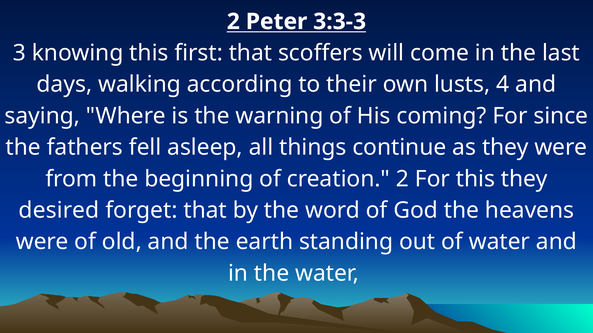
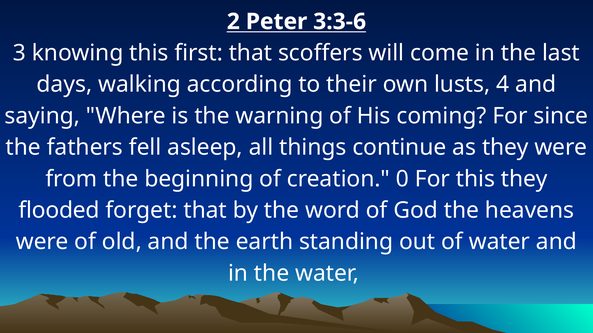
3:3-3: 3:3-3 -> 3:3-6 (340, 22)
creation 2: 2 -> 0 (402, 179)
desired: desired -> flooded (59, 211)
